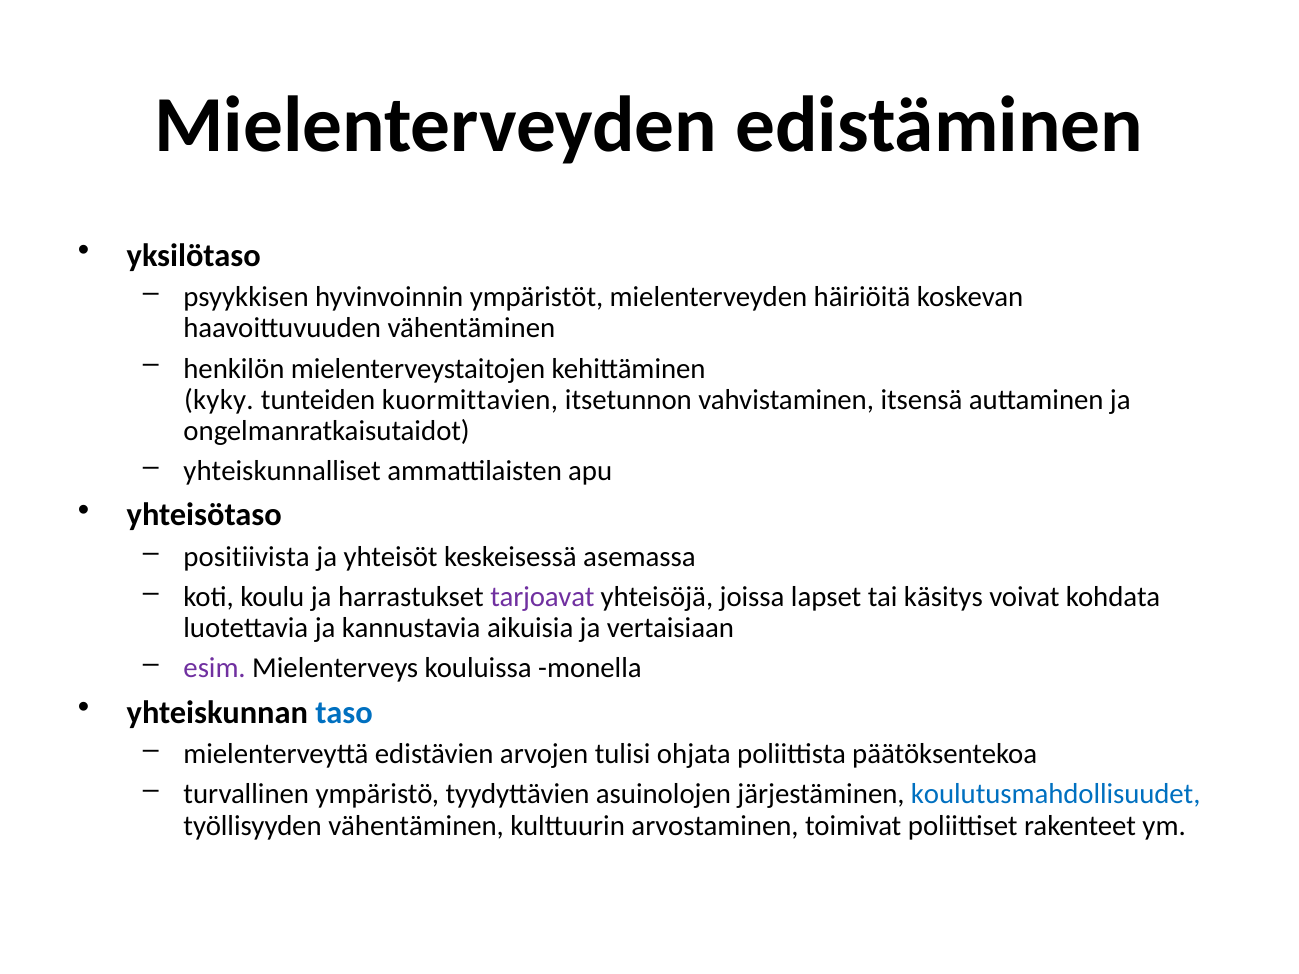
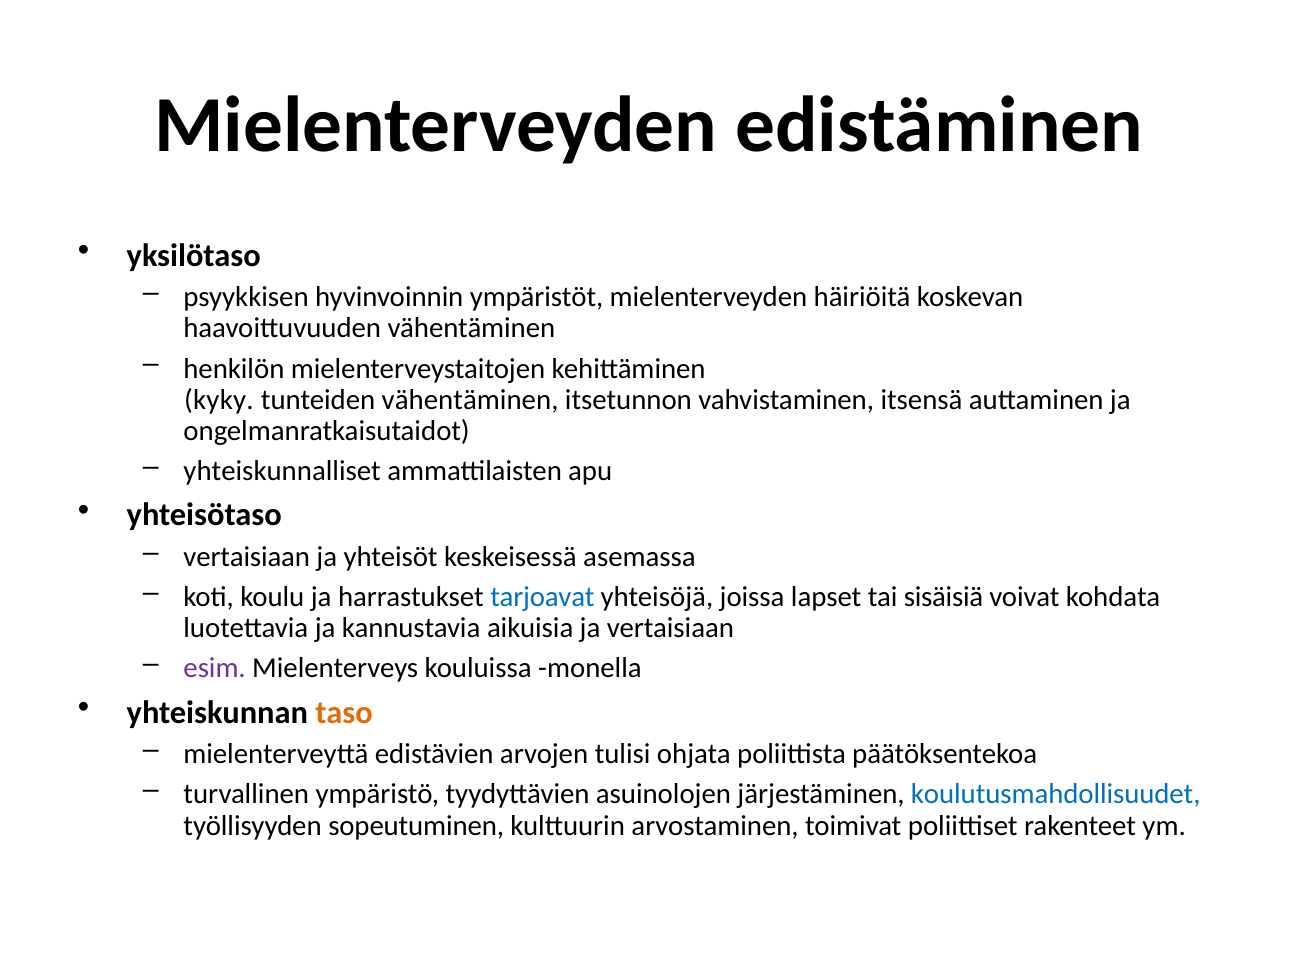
tunteiden kuormittavien: kuormittavien -> vähentäminen (470, 400)
positiivista: positiivista -> vertaisiaan (247, 557)
tarjoavat colour: purple -> blue (542, 597)
käsitys: käsitys -> sisäisiä (944, 597)
taso colour: blue -> orange (344, 713)
työllisyyden vähentäminen: vähentäminen -> sopeutuminen (416, 826)
